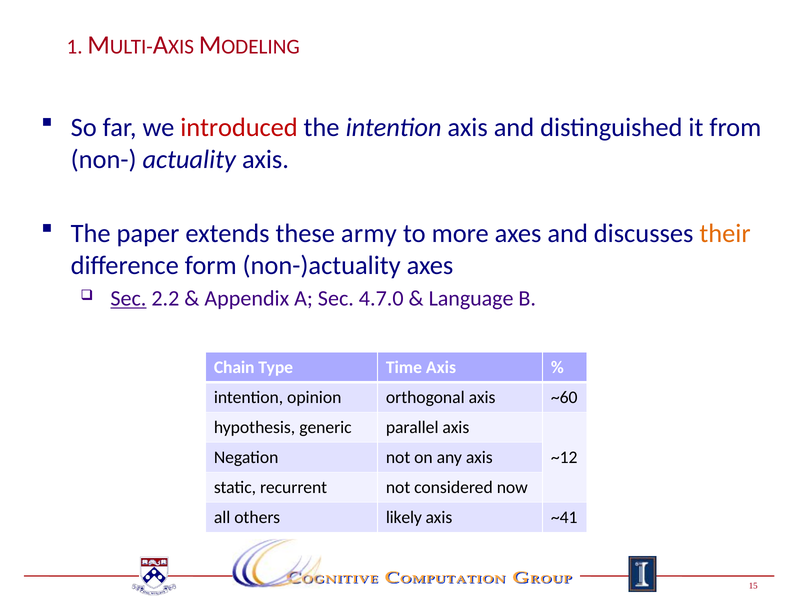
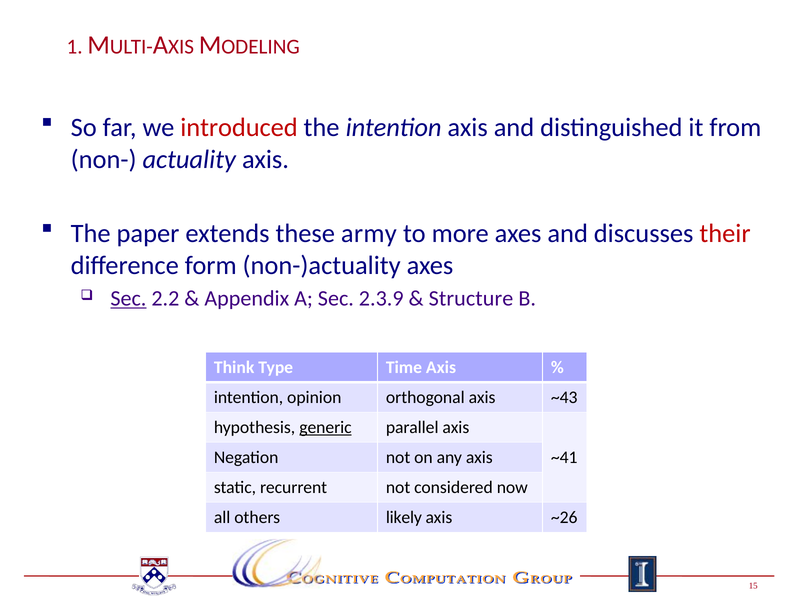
their colour: orange -> red (725, 233)
4.7.0: 4.7.0 -> 2.3.9 (381, 298)
Language: Language -> Structure (471, 298)
Chain: Chain -> Think (234, 367)
~60: ~60 -> ~43 (564, 397)
generic underline: none -> present (325, 427)
~12: ~12 -> ~41 (564, 457)
~41: ~41 -> ~26 (564, 517)
